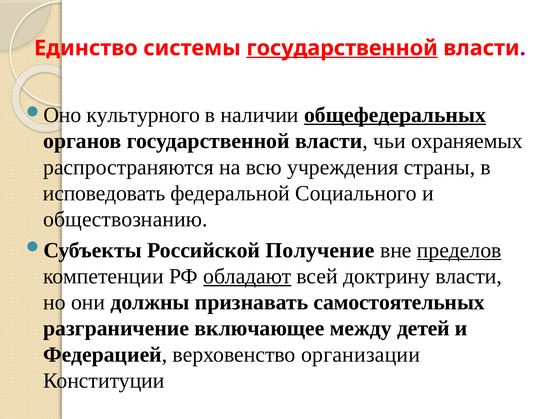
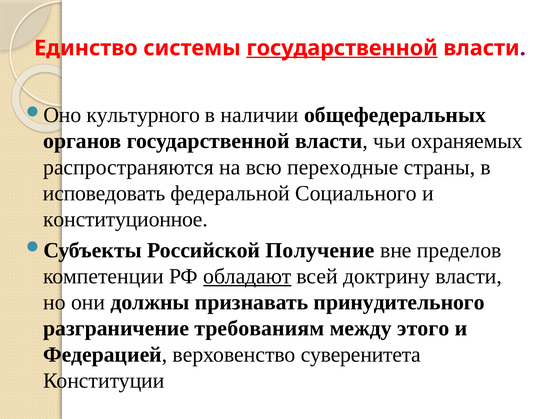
общефедеральных underline: present -> none (395, 115)
учреждения: учреждения -> переходные (343, 167)
обществознанию: обществознанию -> конституционное (126, 220)
пределов underline: present -> none (459, 250)
самостоятельных: самостоятельных -> принудительного (399, 303)
включающее: включающее -> требованиям (259, 329)
детей: детей -> этого (423, 329)
организации: организации -> суверенитета (361, 355)
